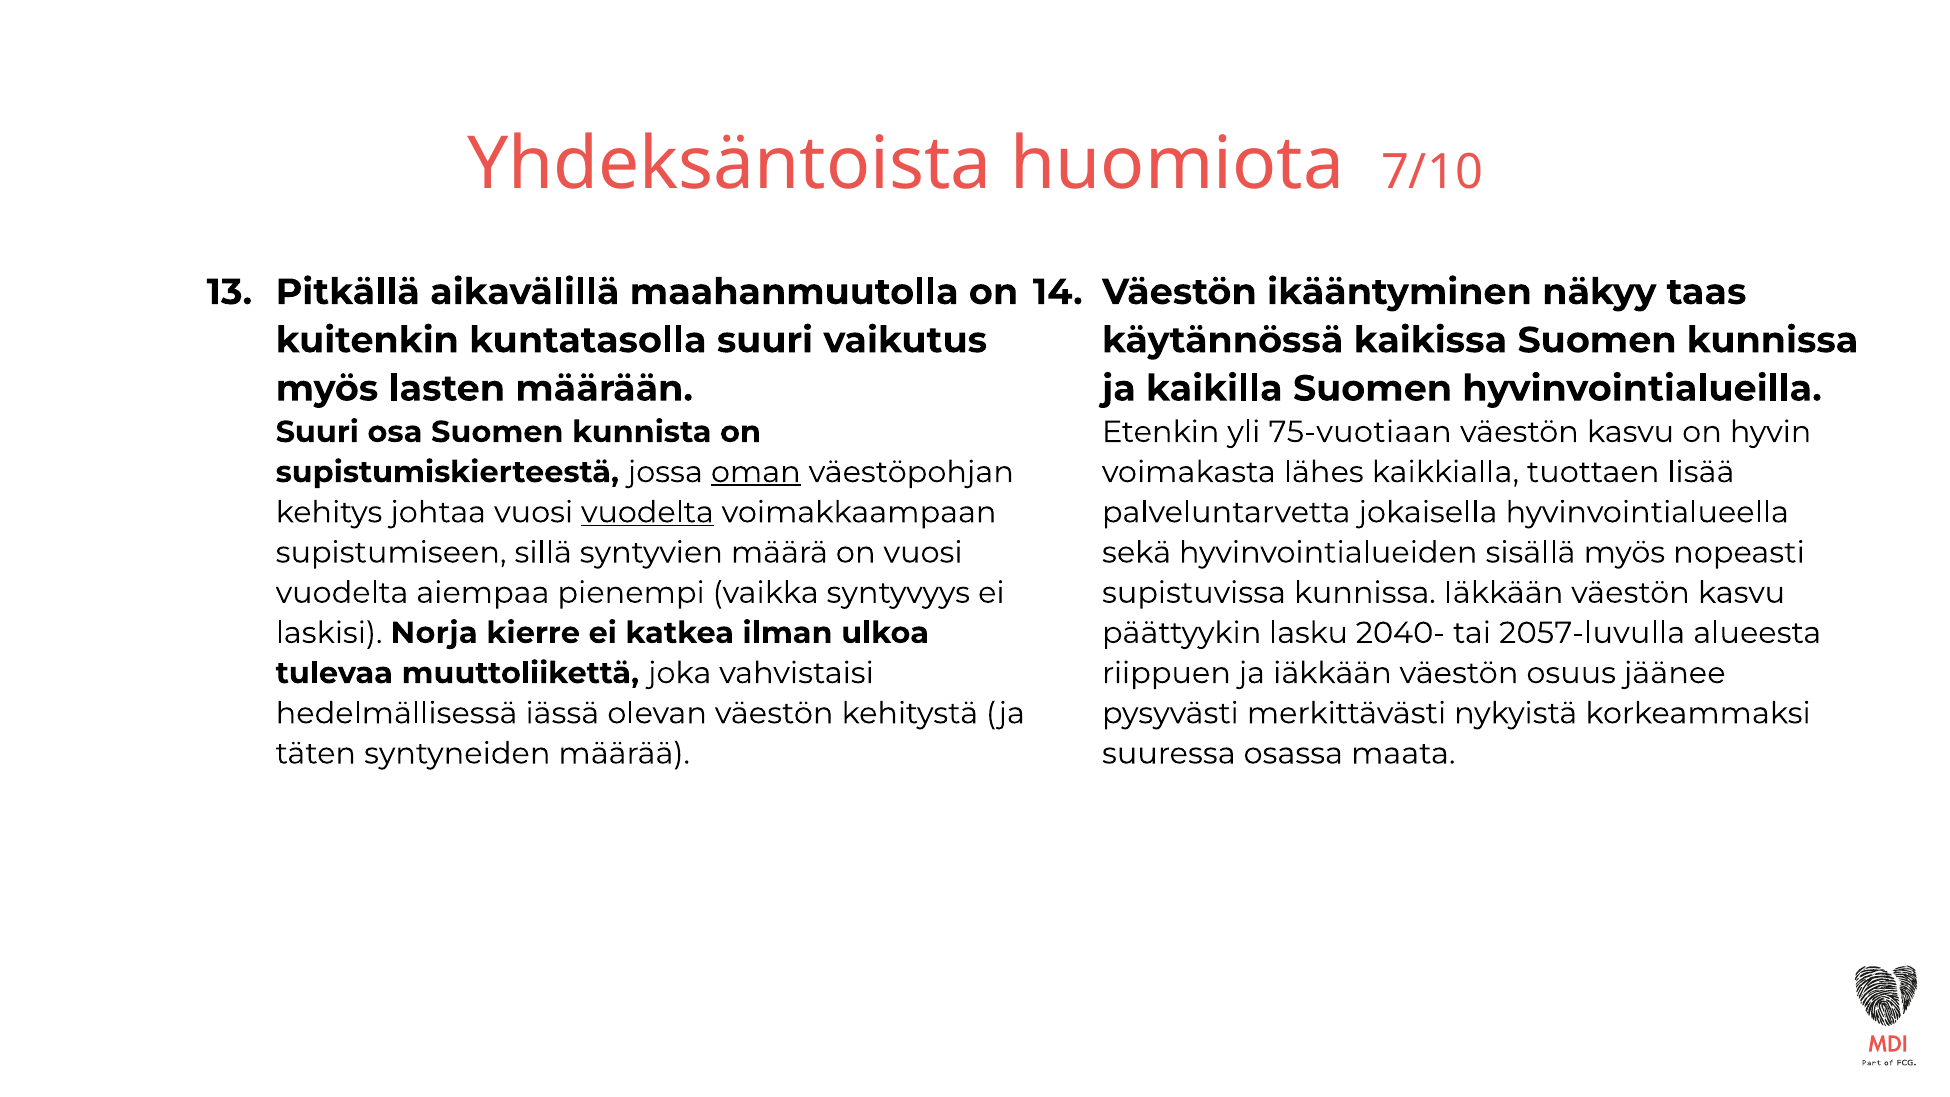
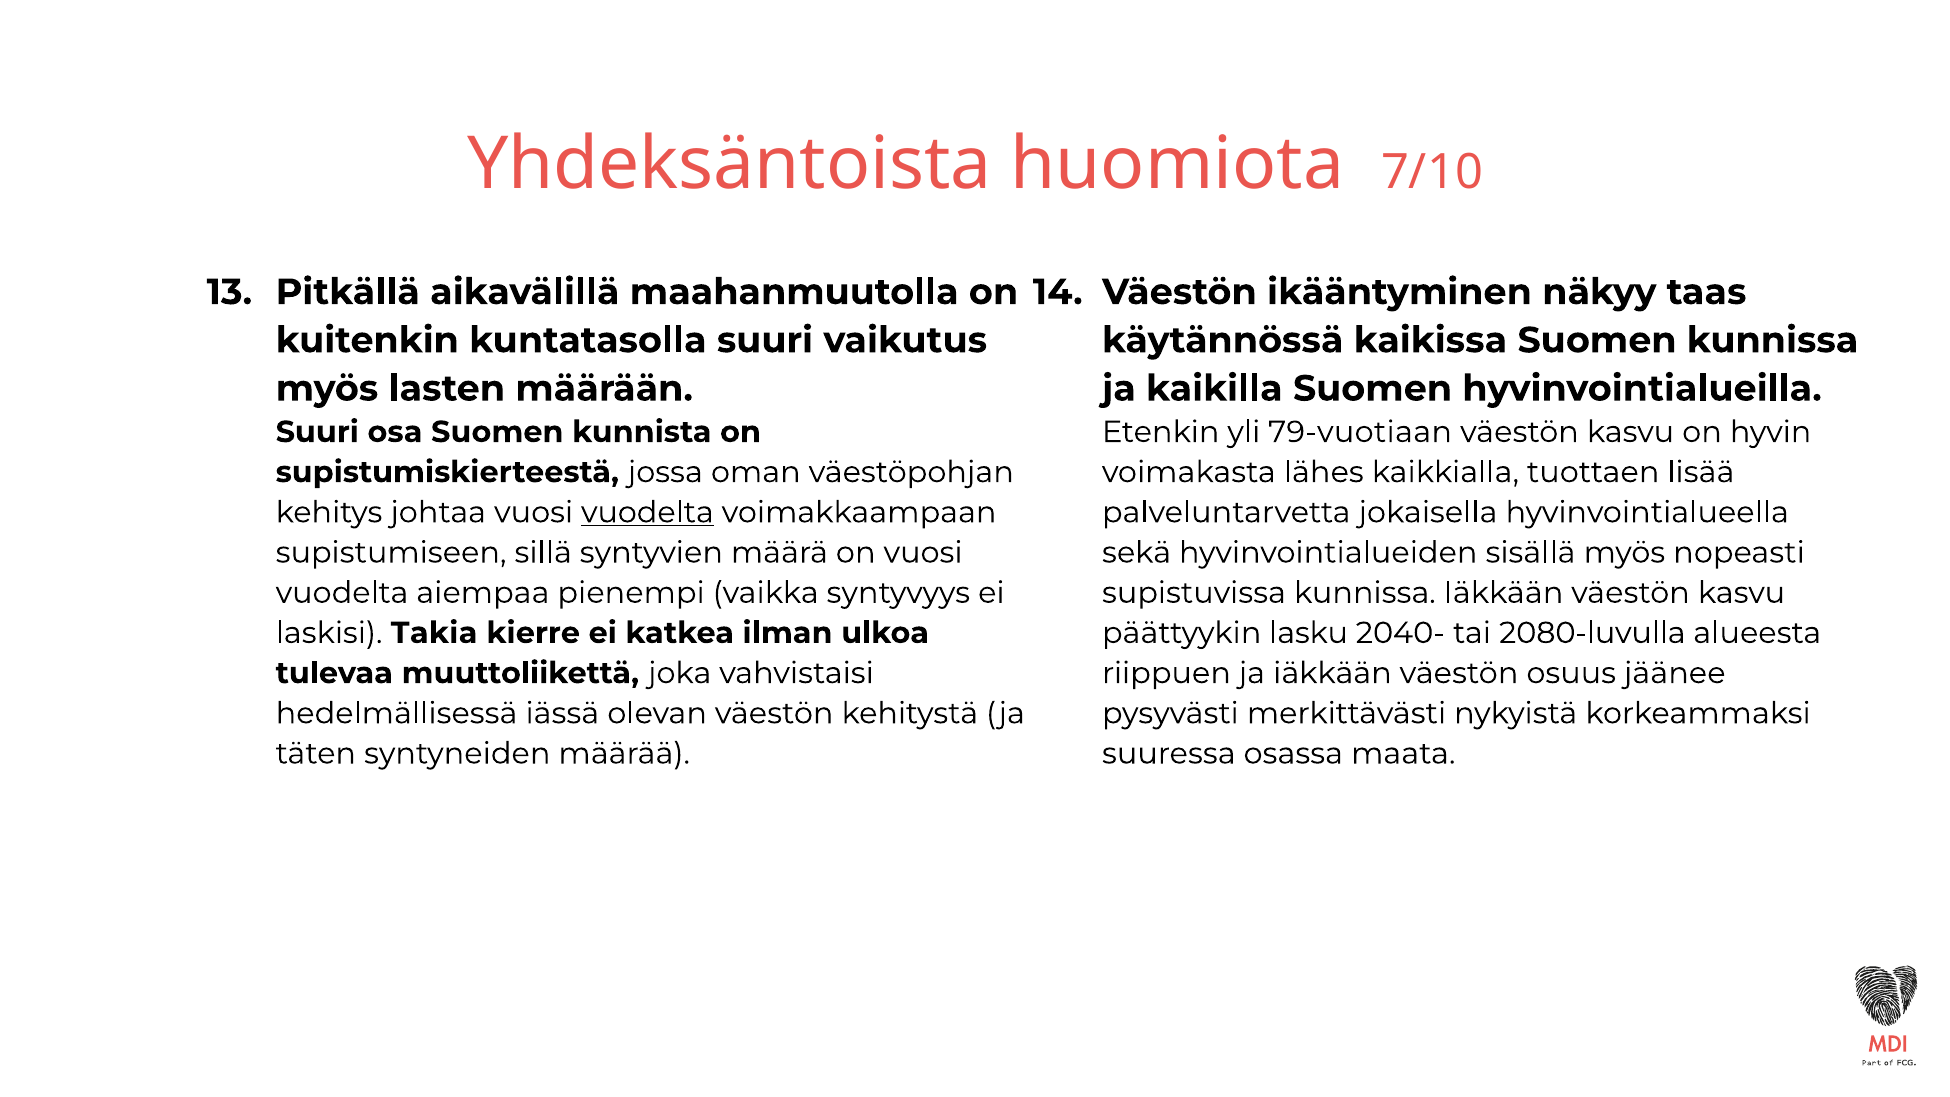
75-vuotiaan: 75-vuotiaan -> 79-vuotiaan (1360, 432)
oman underline: present -> none (756, 472)
Norja: Norja -> Takia (434, 633)
2057-luvulla: 2057-luvulla -> 2080-luvulla (1592, 633)
